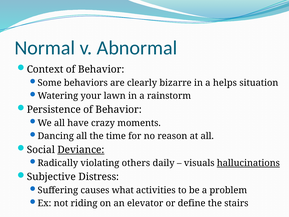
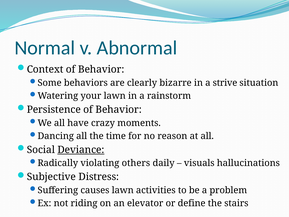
helps: helps -> strive (225, 83)
hallucinations underline: present -> none (248, 163)
causes what: what -> lawn (123, 190)
